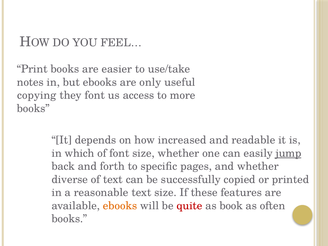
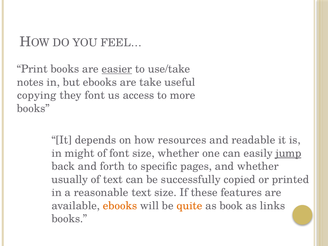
easier underline: none -> present (117, 69)
only: only -> take (150, 82)
increased: increased -> resources (182, 140)
which: which -> might (80, 153)
diverse: diverse -> usually (70, 179)
quite colour: red -> orange (189, 206)
often: often -> links (273, 206)
